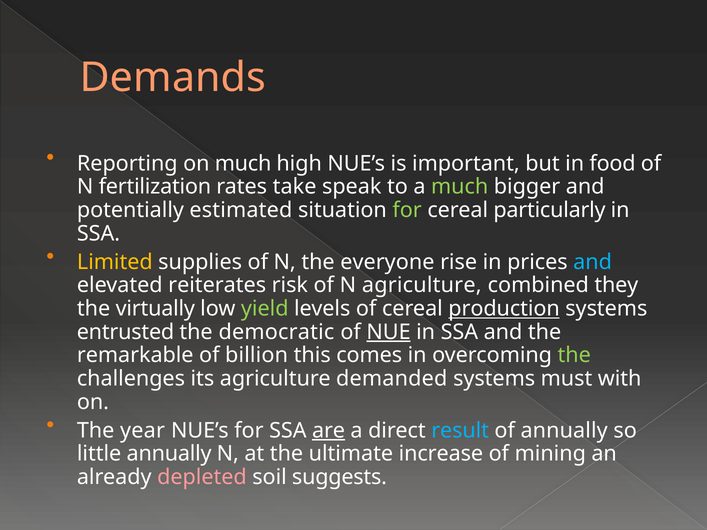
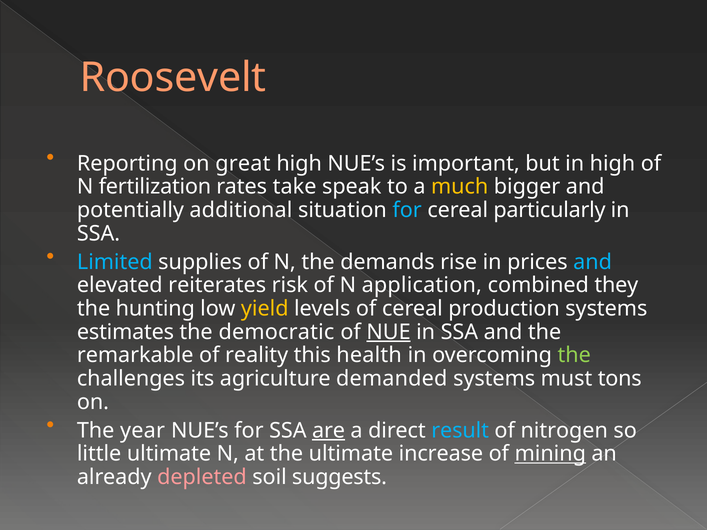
Demands: Demands -> Roosevelt (173, 78)
on much: much -> great (243, 164)
in food: food -> high (612, 164)
much colour: light green -> yellow (460, 187)
estimated: estimated -> additional (241, 210)
for colour: light green -> light blue (407, 210)
Limited colour: yellow -> light blue (115, 262)
everyone: everyone -> demands (387, 262)
N agriculture: agriculture -> application (422, 285)
virtually: virtually -> hunting (155, 309)
yield colour: light green -> yellow (265, 309)
production underline: present -> none (504, 309)
entrusted: entrusted -> estimates (126, 332)
billion: billion -> reality (257, 355)
comes: comes -> health (369, 355)
with: with -> tons (620, 379)
of annually: annually -> nitrogen (564, 431)
little annually: annually -> ultimate (169, 454)
mining underline: none -> present (550, 454)
